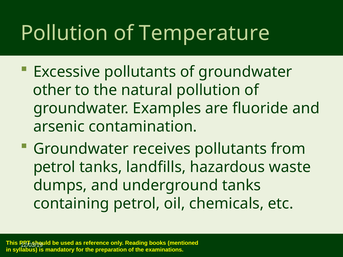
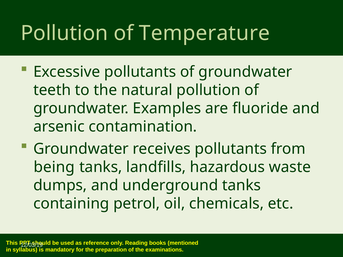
other: other -> teeth (52, 90)
petrol: petrol -> being (54, 167)
